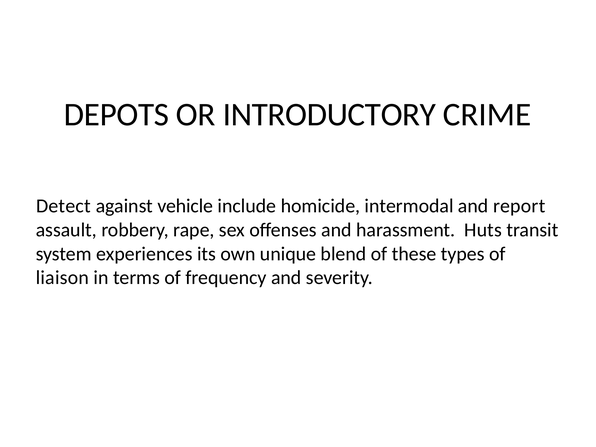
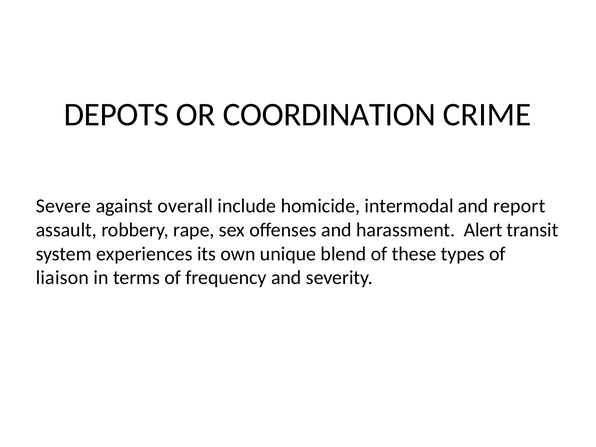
INTRODUCTORY: INTRODUCTORY -> COORDINATION (329, 115)
Detect: Detect -> Severe (63, 206)
vehicle: vehicle -> overall (185, 206)
Huts: Huts -> Alert (483, 230)
